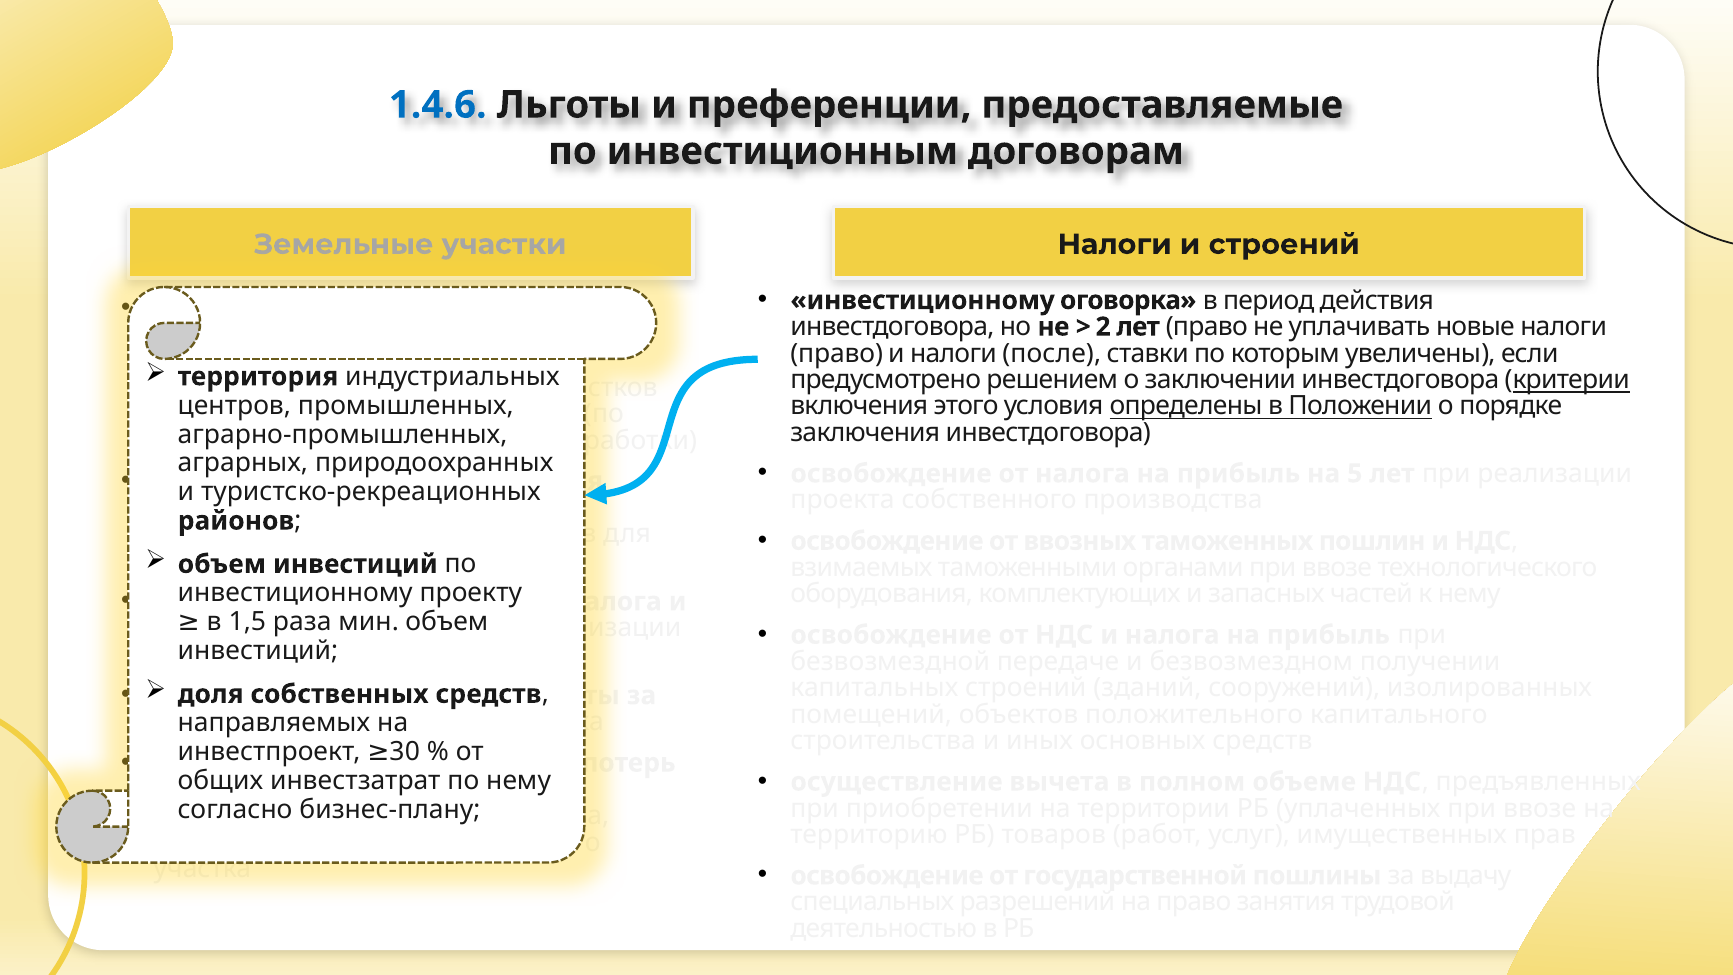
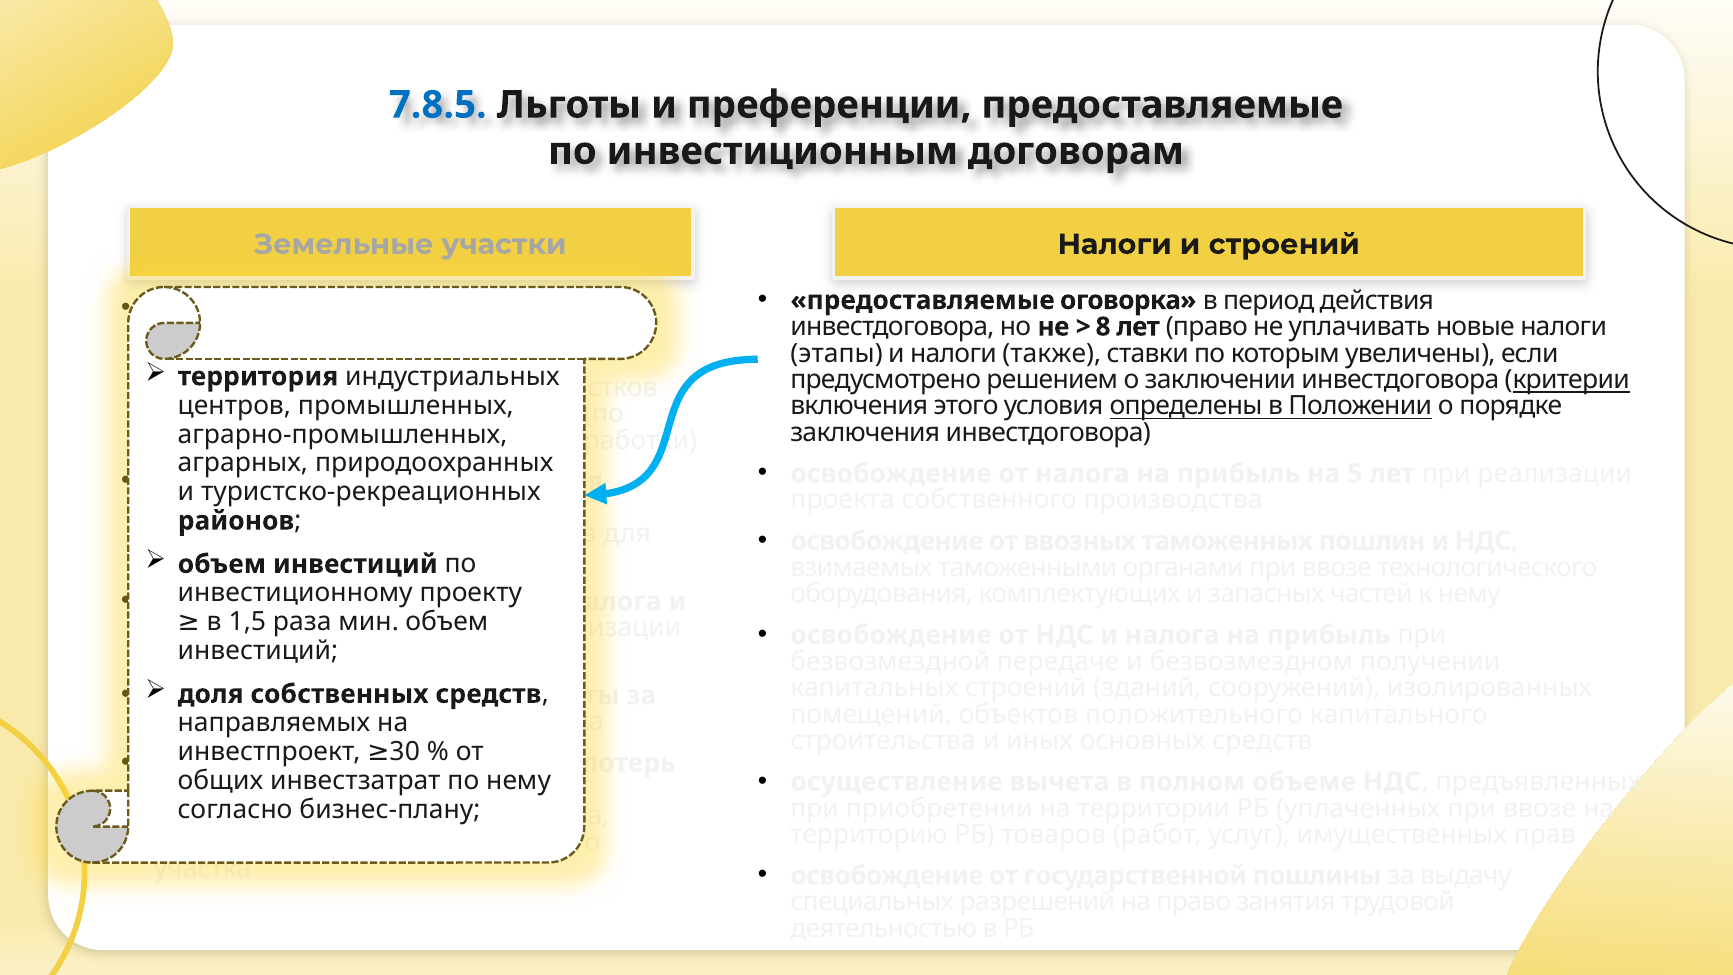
1.4.6: 1.4.6 -> 7.8.5 (438, 105)
инвестиционному: инвестиционному -> предоставляемые (923, 300)
2: 2 -> 8 (1103, 327)
право: право -> этапы (837, 353)
после: после -> также (1052, 353)
